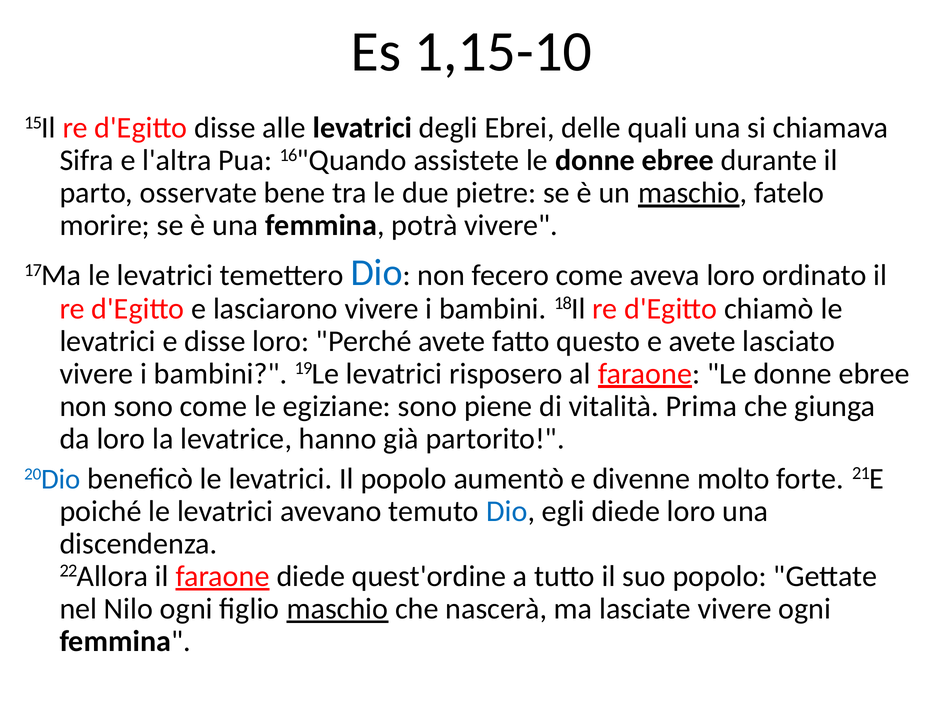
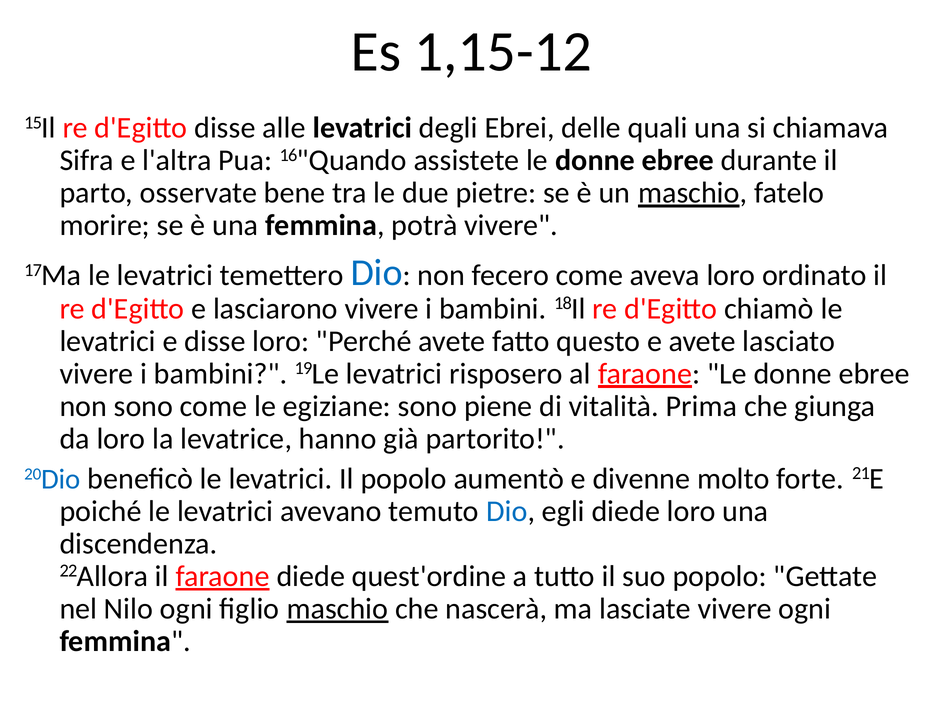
1,15-10: 1,15-10 -> 1,15-12 (503, 52)
